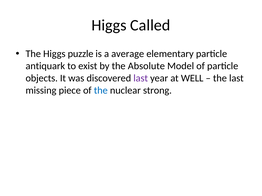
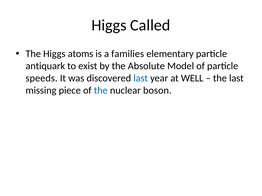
puzzle: puzzle -> atoms (81, 54)
average: average -> families (128, 54)
objects: objects -> speeds (42, 78)
last colour: purple -> blue (141, 78)
strong: strong -> boson (157, 91)
